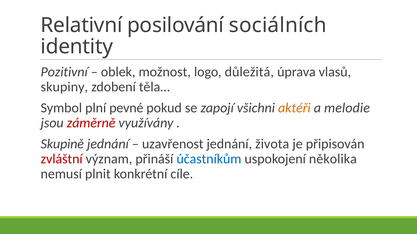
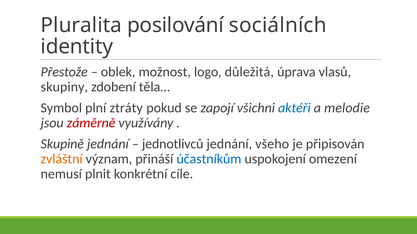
Relativní: Relativní -> Pluralita (81, 25)
Pozitivní: Pozitivní -> Přestože (64, 72)
pevné: pevné -> ztráty (126, 108)
aktéři colour: orange -> blue (294, 108)
uzavřenost: uzavřenost -> jednotlivců (173, 144)
života: života -> všeho (272, 144)
zvláštní colour: red -> orange (62, 159)
několika: několika -> omezení (333, 159)
